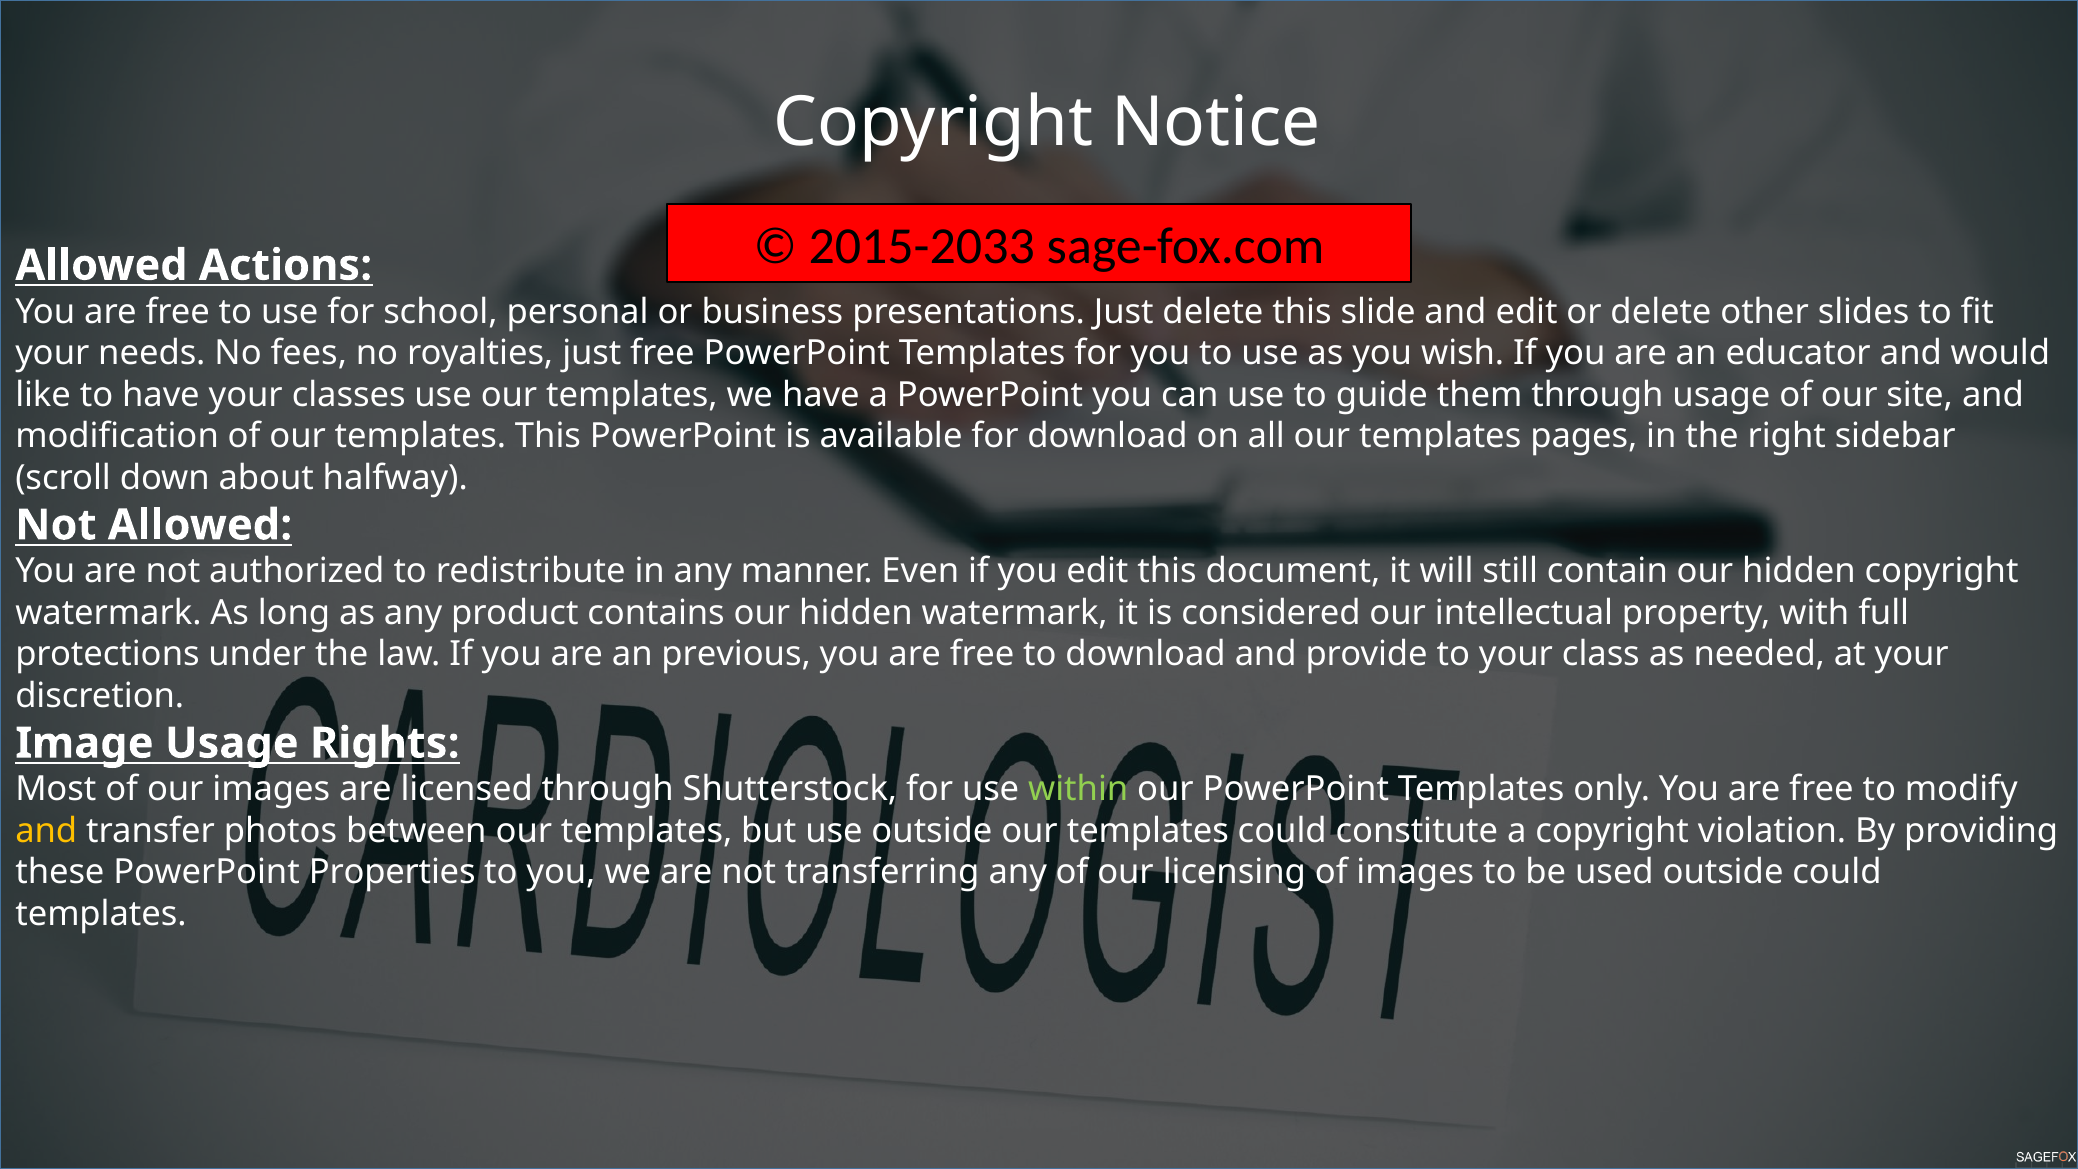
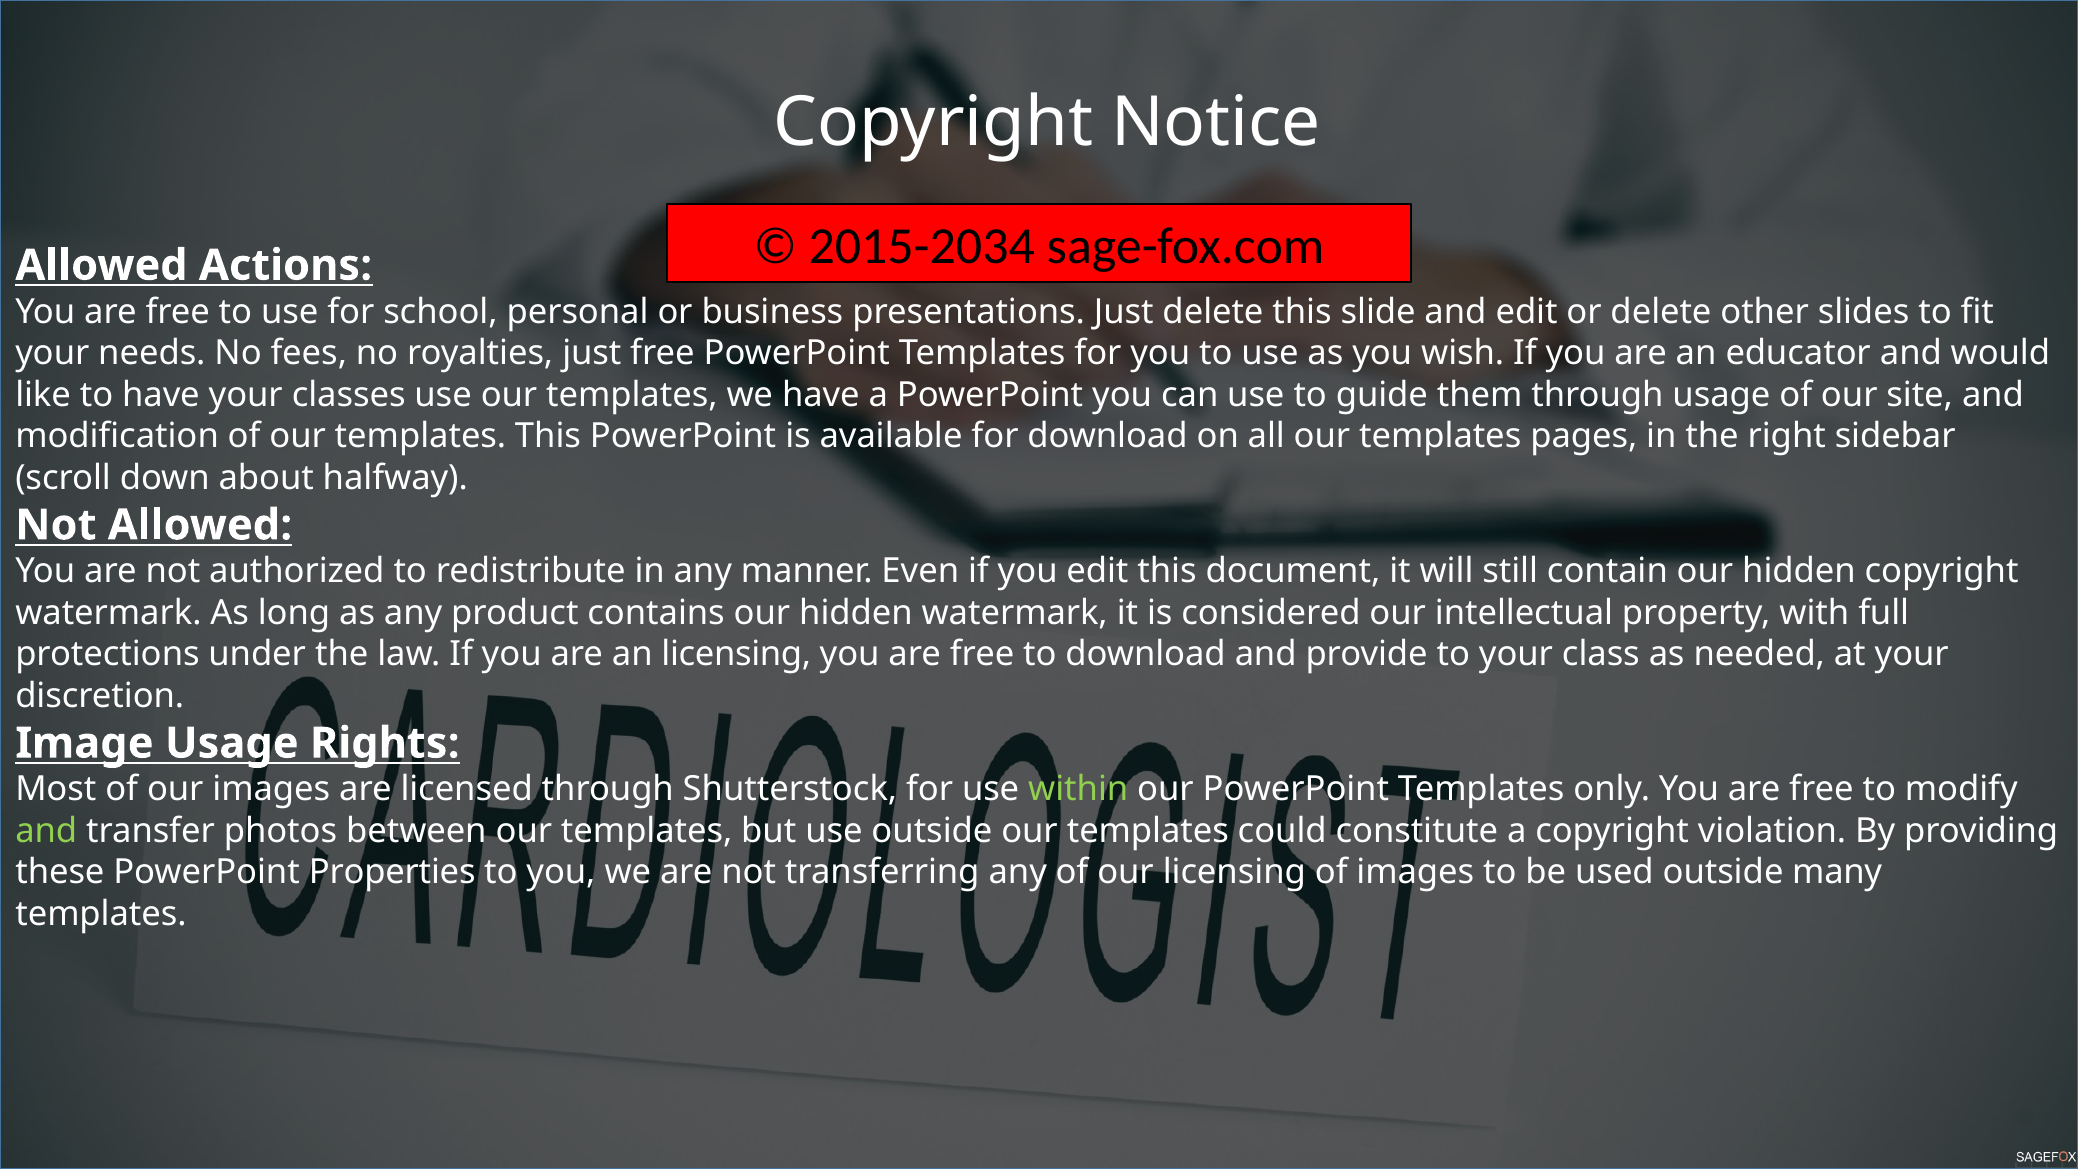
2015-2033: 2015-2033 -> 2015-2034 (922, 247)
an previous: previous -> licensing (736, 654)
and colour: yellow -> light green (46, 831)
outside could: could -> many (1837, 872)
